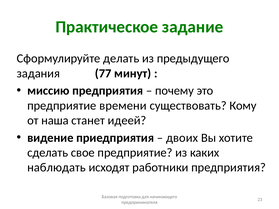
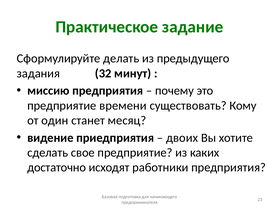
77: 77 -> 32 (103, 73)
наша: наша -> один (55, 121)
идеей: идеей -> месяц (127, 121)
наблюдать: наблюдать -> достаточно (57, 168)
